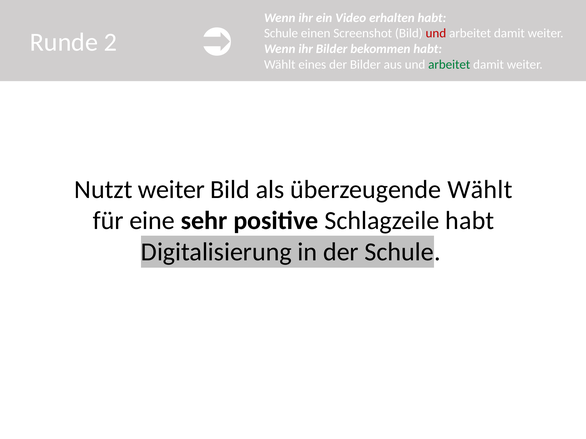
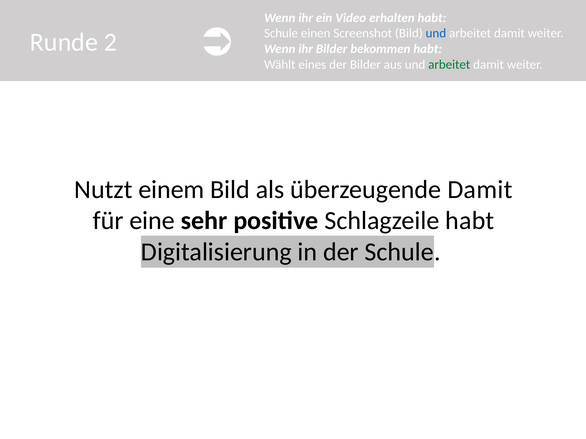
und colour: red -> blue (436, 33)
Nutzt weiter: weiter -> einem (171, 190)
überzeugende Wählt: Wählt -> Damit (480, 190)
